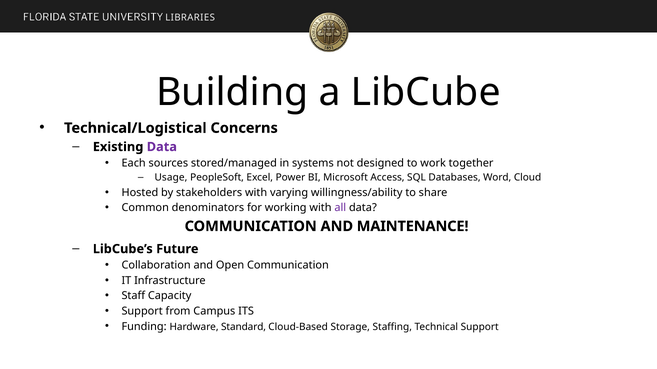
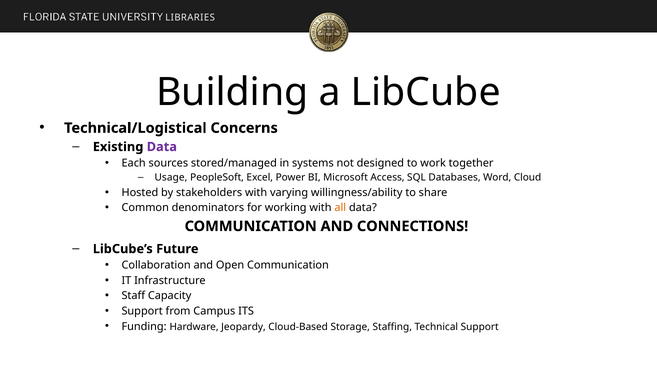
all colour: purple -> orange (340, 208)
MAINTENANCE: MAINTENANCE -> CONNECTIONS (413, 227)
Standard: Standard -> Jeopardy (244, 327)
